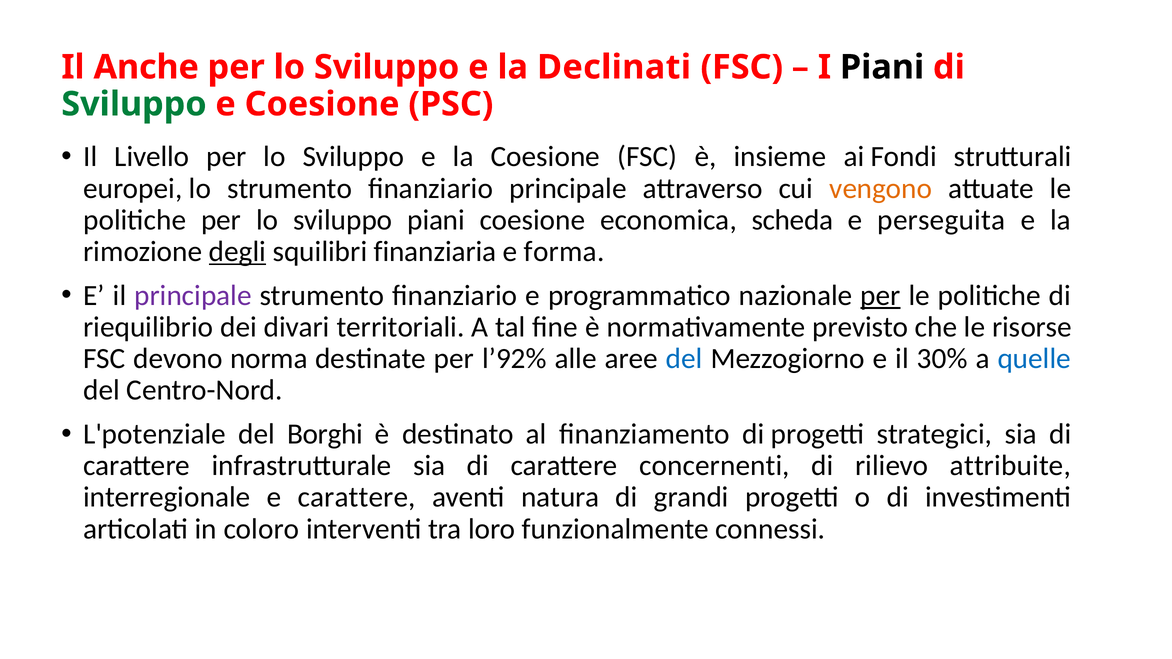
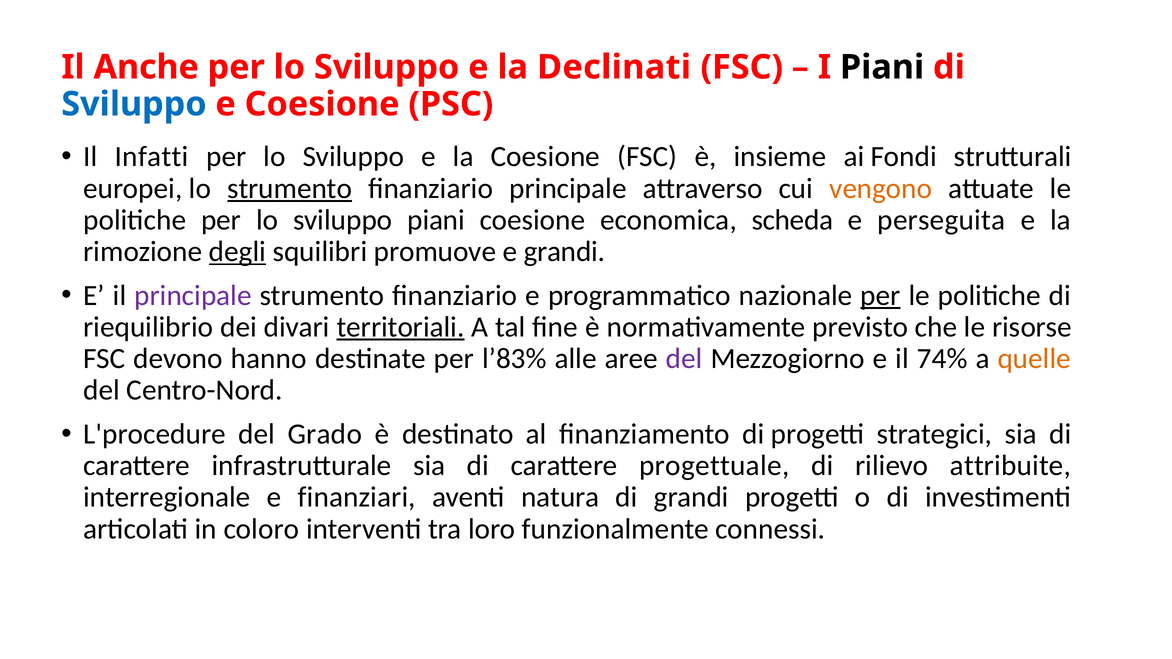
Sviluppo colour: green -> blue (134, 104)
Livello: Livello -> Infatti (152, 157)
strumento underline: none -> present (290, 188)
finanziaria: finanziaria -> promuove (435, 252)
e forma: forma -> grandi (564, 252)
territoriali underline: none -> present (401, 327)
norma: norma -> hanno (269, 359)
l’92%: l’92% -> l’83% (514, 359)
del colour: blue -> purple (684, 359)
30%: 30% -> 74% (942, 359)
quelle colour: blue -> orange (1034, 359)
L'potenziale: L'potenziale -> L'procedure (155, 434)
Borghi: Borghi -> Grado (325, 434)
concernenti: concernenti -> progettuale (714, 466)
e carattere: carattere -> finanziari (357, 498)
